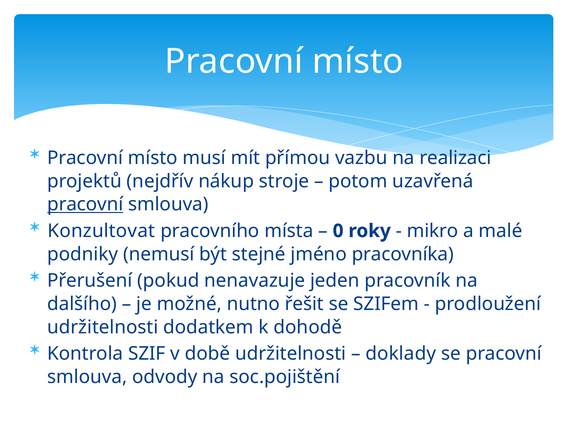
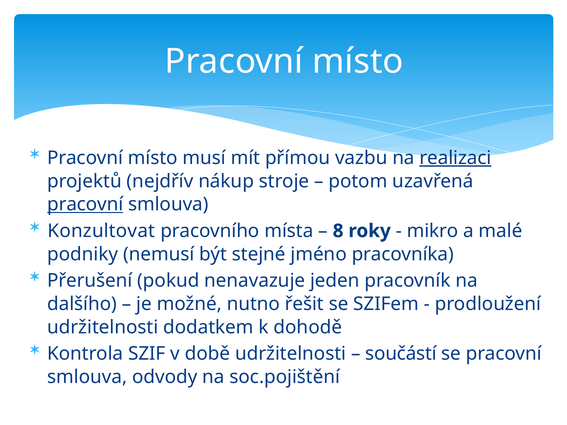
realizaci underline: none -> present (455, 158)
0: 0 -> 8 (338, 231)
doklady: doklady -> součástí (401, 354)
